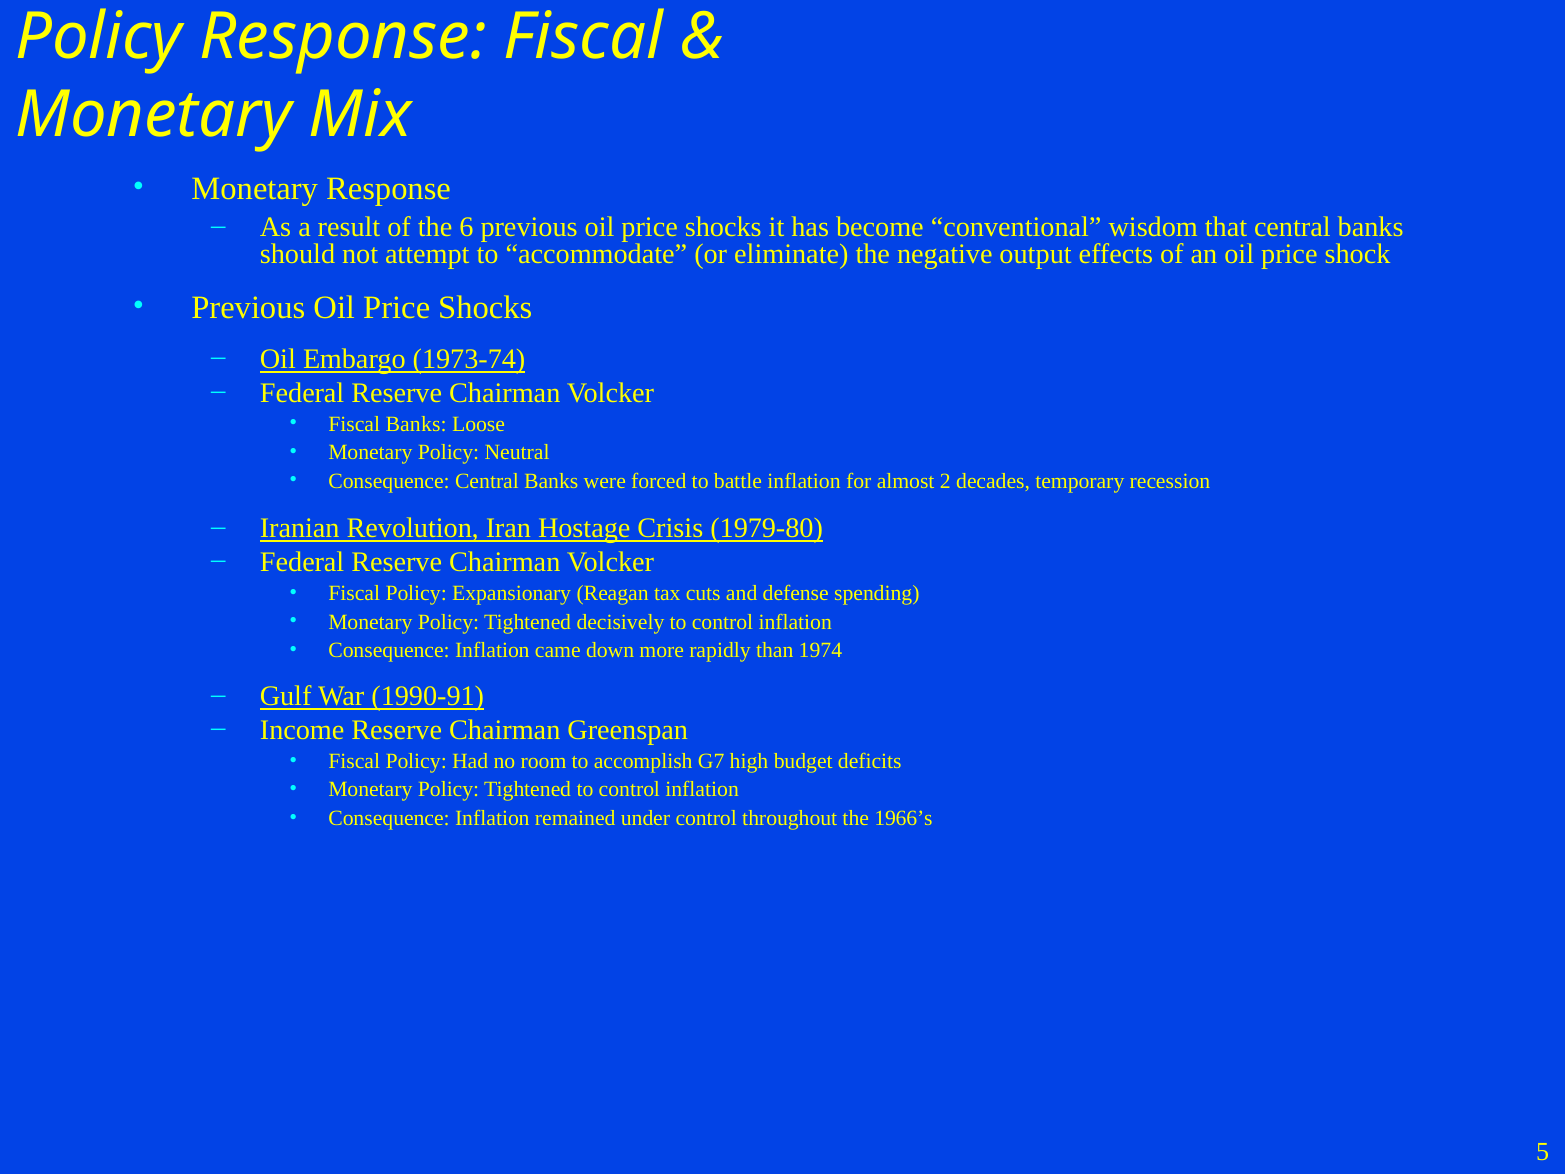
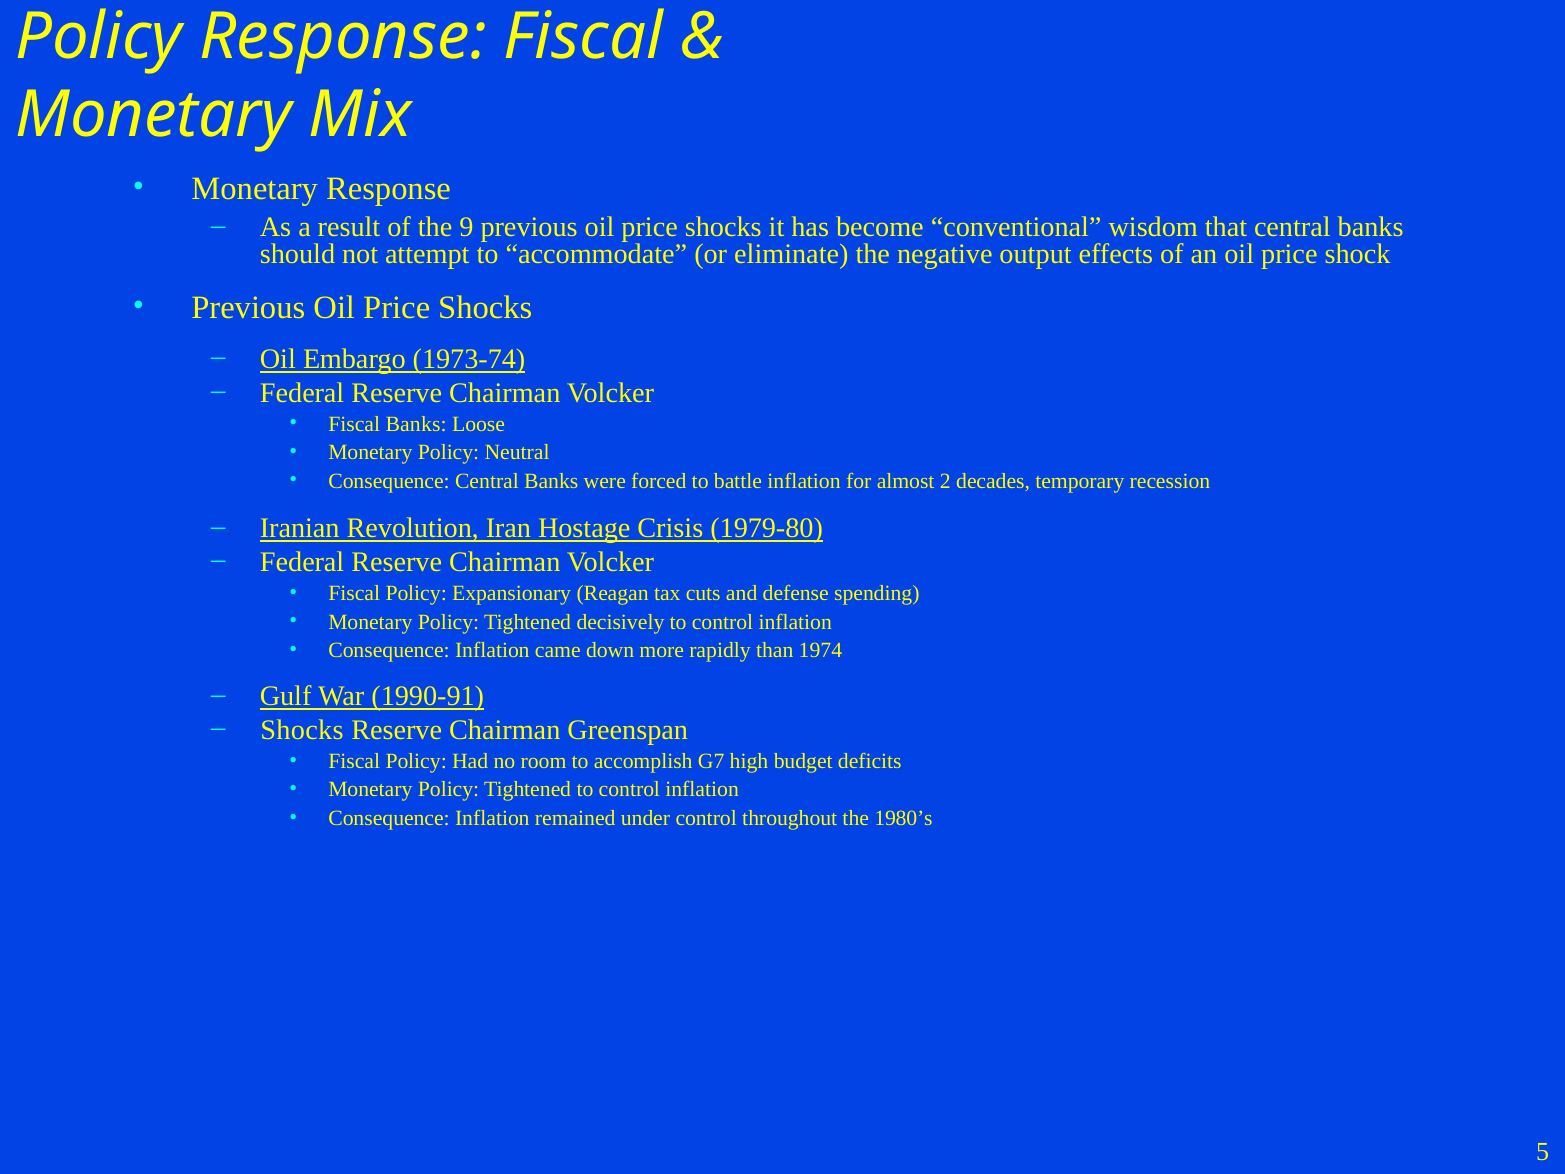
6: 6 -> 9 (466, 227)
Income: Income -> Shocks (302, 730)
1966’s: 1966’s -> 1980’s (903, 818)
